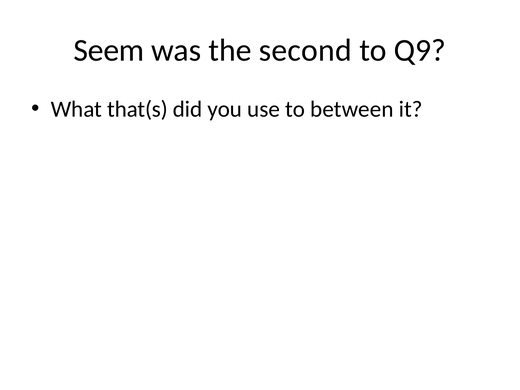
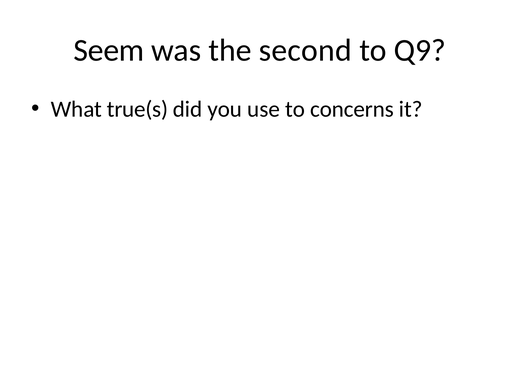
that(s: that(s -> true(s (138, 109)
between: between -> concerns (352, 109)
